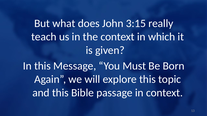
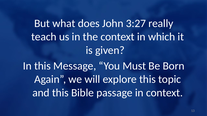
3:15: 3:15 -> 3:27 (136, 23)
